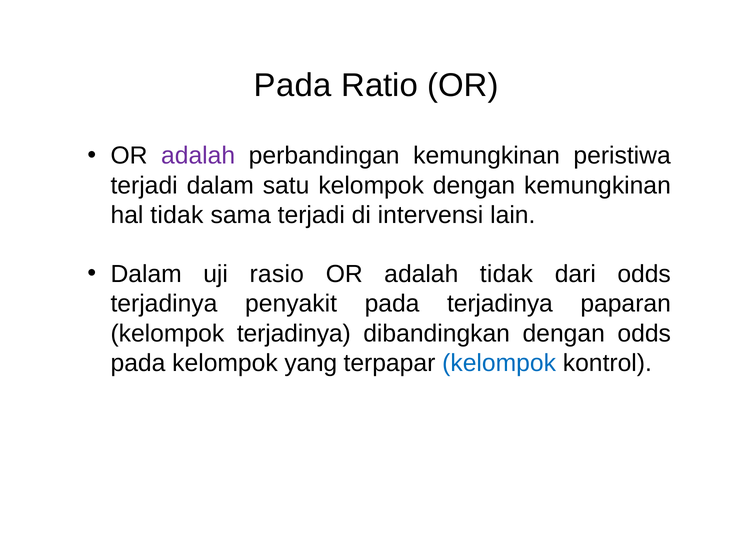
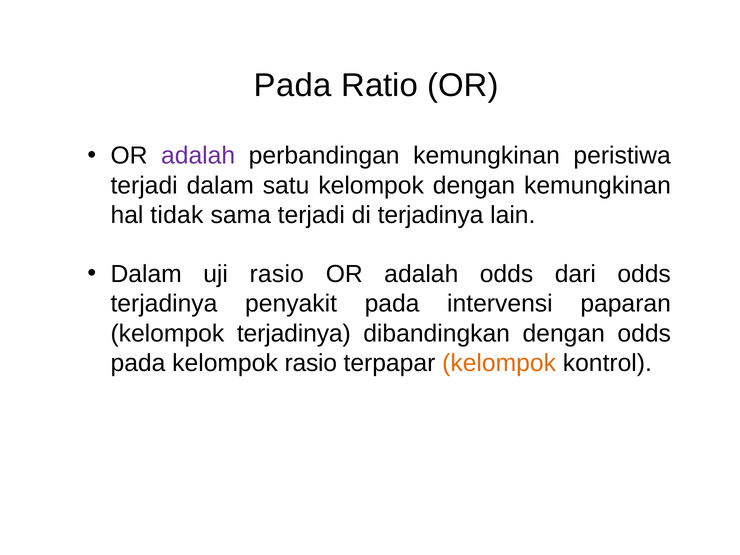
di intervensi: intervensi -> terjadinya (431, 215)
adalah tidak: tidak -> odds (507, 274)
pada terjadinya: terjadinya -> intervensi (500, 304)
kelompok yang: yang -> rasio (311, 363)
kelompok colour: blue -> orange (499, 363)
